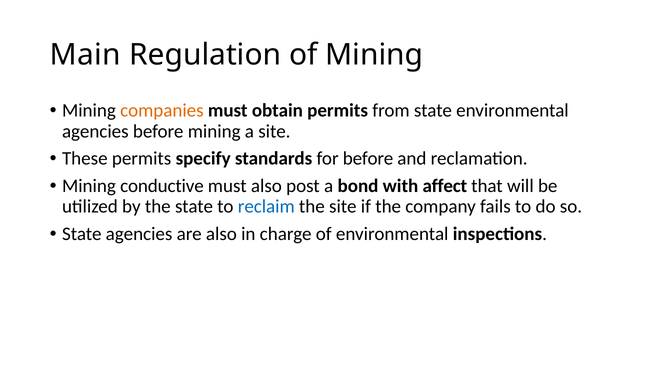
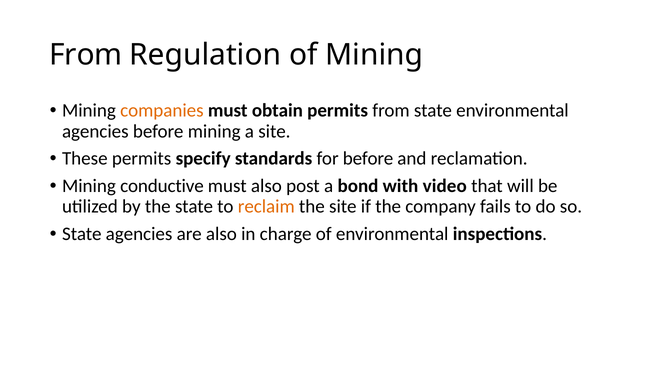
Main: Main -> From (86, 55)
affect: affect -> video (445, 186)
reclaim colour: blue -> orange (266, 206)
